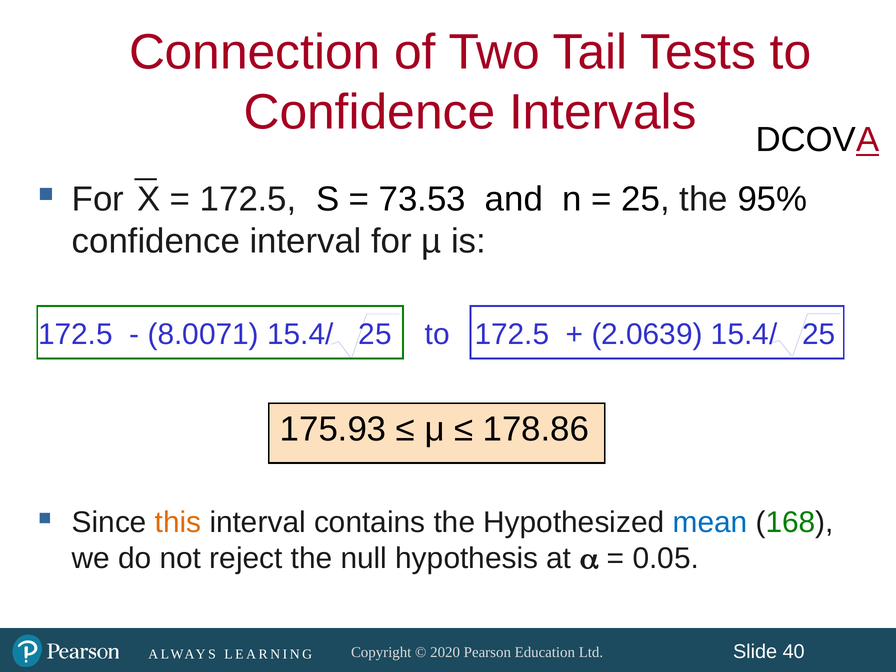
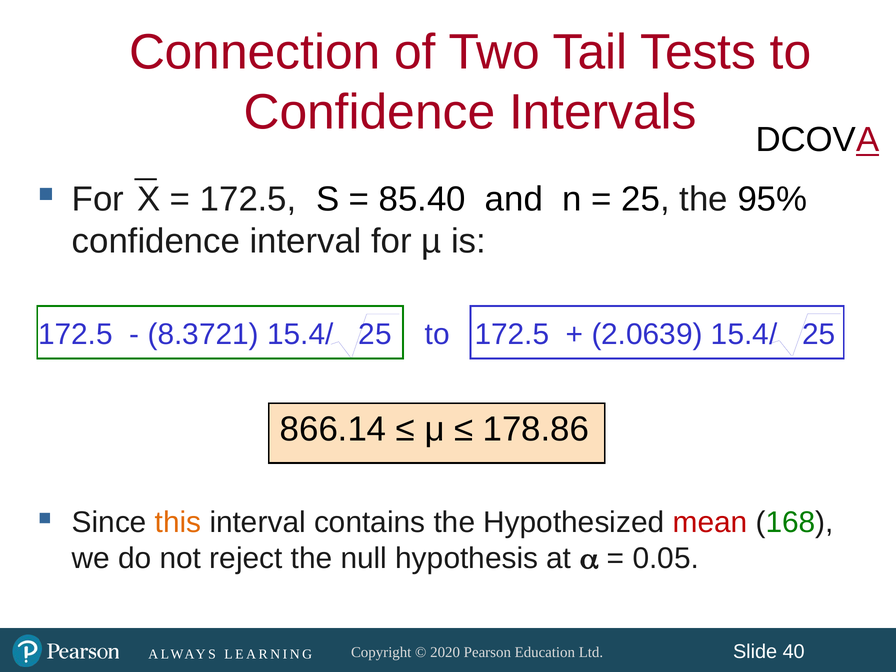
73.53: 73.53 -> 85.40 (422, 199)
8.0071: 8.0071 -> 8.3721 (203, 334)
175.93: 175.93 -> 866.14 (333, 429)
mean colour: blue -> red (710, 523)
